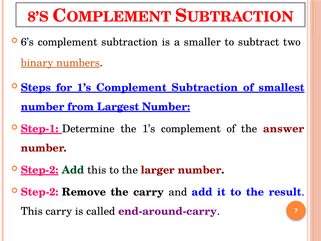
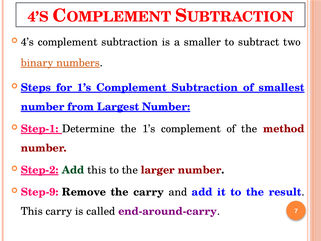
8’S: 8’S -> 4’S (38, 17)
6’s: 6’s -> 4’s (27, 42)
answer: answer -> method (284, 129)
Step-2: Step-2 -> Step-9 (40, 192)
